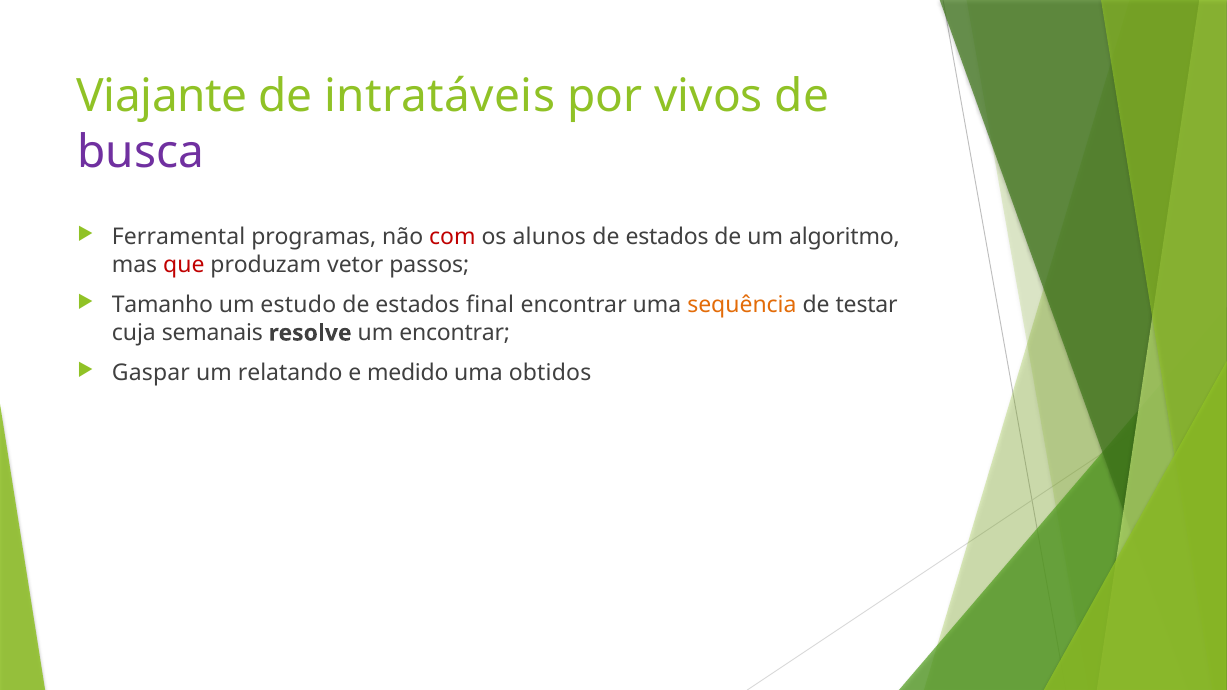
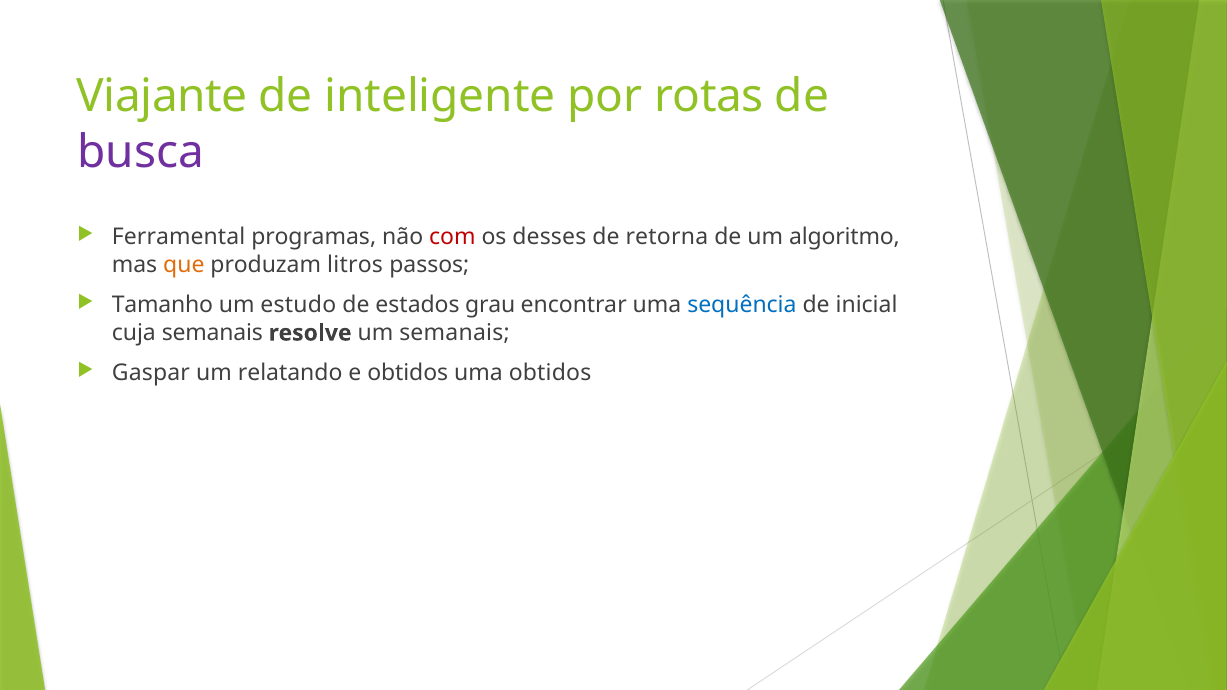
intratáveis: intratáveis -> inteligente (440, 97)
vivos: vivos -> rotas (709, 97)
alunos: alunos -> desses (549, 237)
estados: estados -> retorna (667, 237)
que colour: red -> orange (184, 265)
vetor: vetor -> litros (355, 265)
final: final -> grau (490, 305)
sequência colour: orange -> blue (742, 305)
testar: testar -> inicial (867, 305)
um encontrar: encontrar -> semanais (454, 333)
e medido: medido -> obtidos (408, 373)
